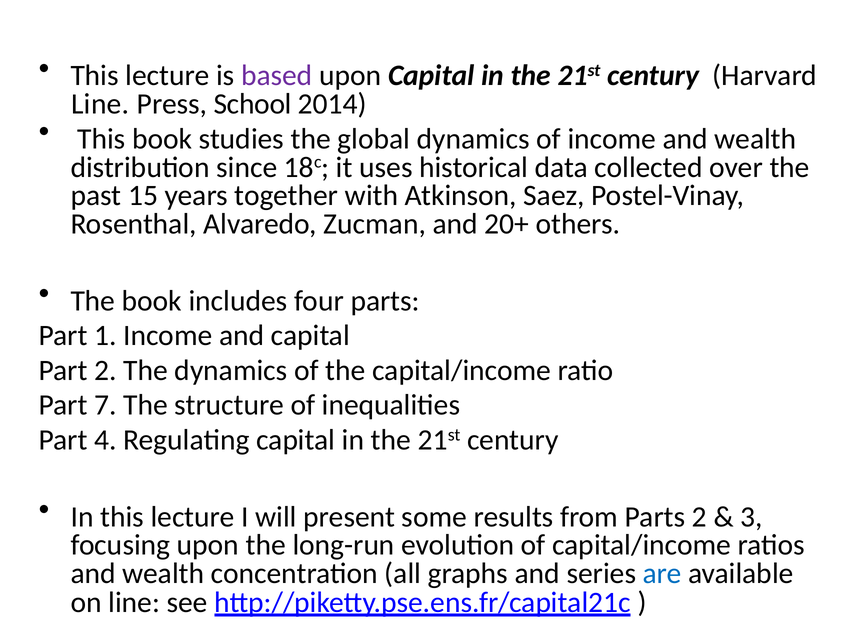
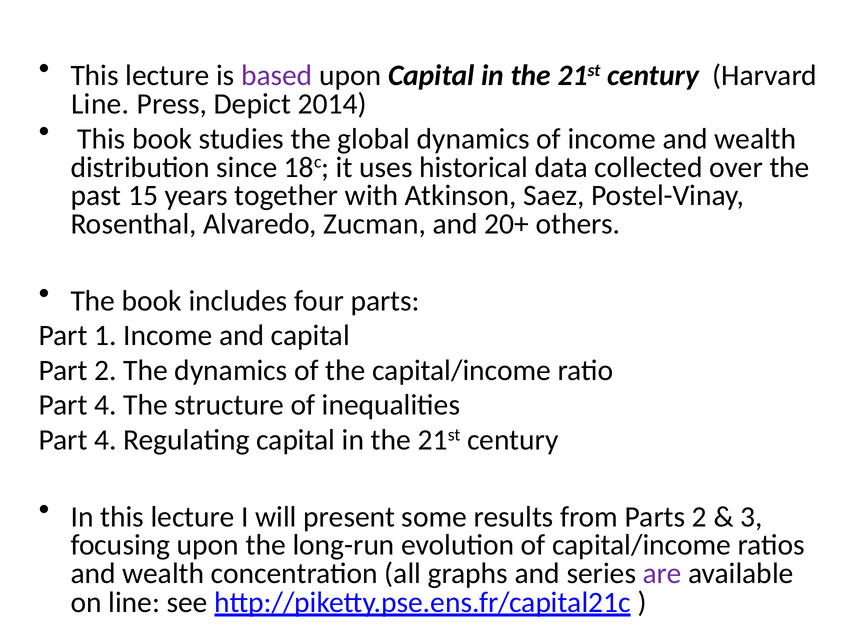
School: School -> Depict (252, 104)
7: 7 -> 4 (105, 405)
are colour: blue -> purple (662, 574)
